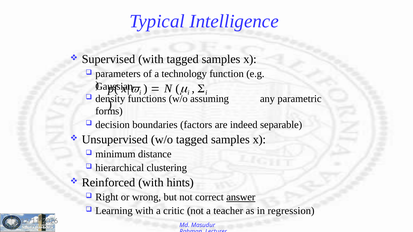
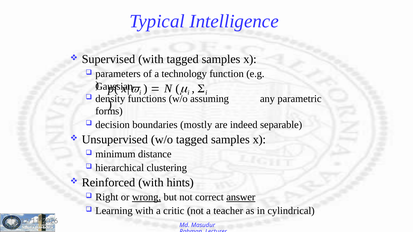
factors: factors -> mostly (196, 125)
wrong underline: none -> present (147, 198)
regression: regression -> cylindrical (291, 211)
